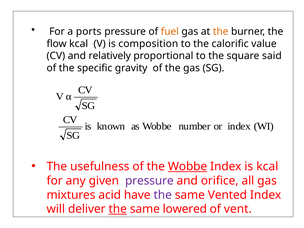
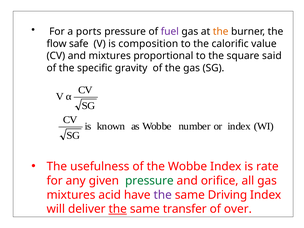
fuel colour: orange -> purple (170, 32)
flow kcal: kcal -> safe (79, 44)
and relatively: relatively -> mixtures (110, 56)
Wobbe underline: present -> none (188, 166)
is kcal: kcal -> rate (267, 166)
pressure colour: purple -> green (149, 181)
Vented: Vented -> Driving (227, 195)
lowered: lowered -> transfer (185, 209)
vent: vent -> over (238, 209)
